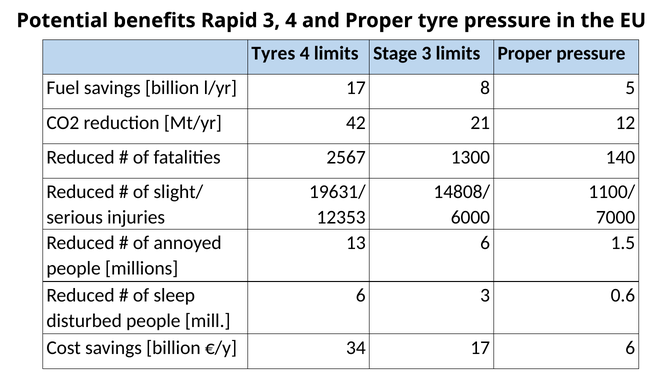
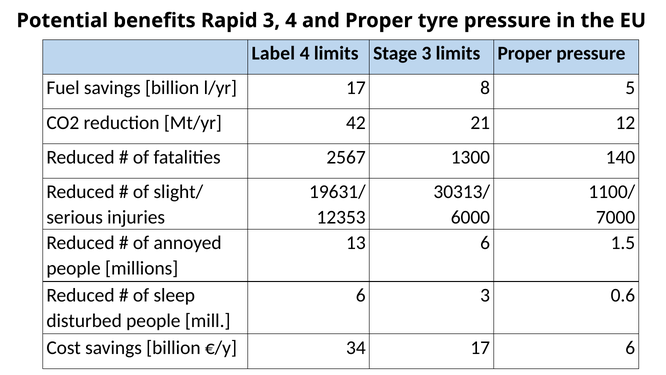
Tyres: Tyres -> Label (273, 53)
14808/: 14808/ -> 30313/ (462, 192)
